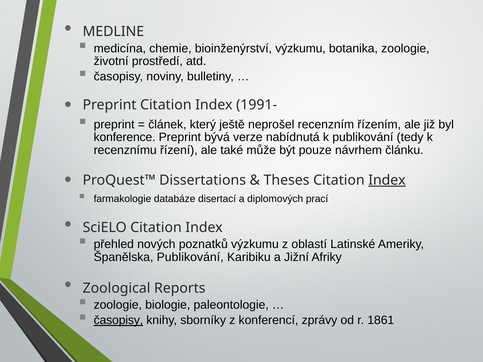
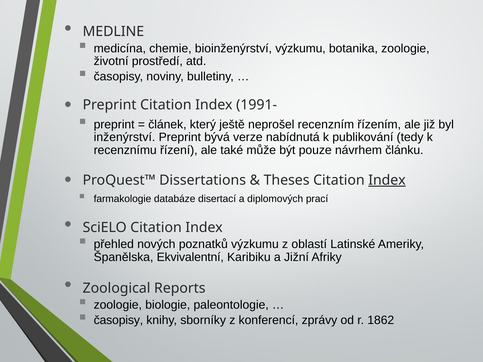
konference: konference -> inženýrství (124, 137)
Španělska Publikování: Publikování -> Ekvivalentní (190, 257)
časopisy underline: present -> none (118, 321)
1861: 1861 -> 1862 (381, 321)
